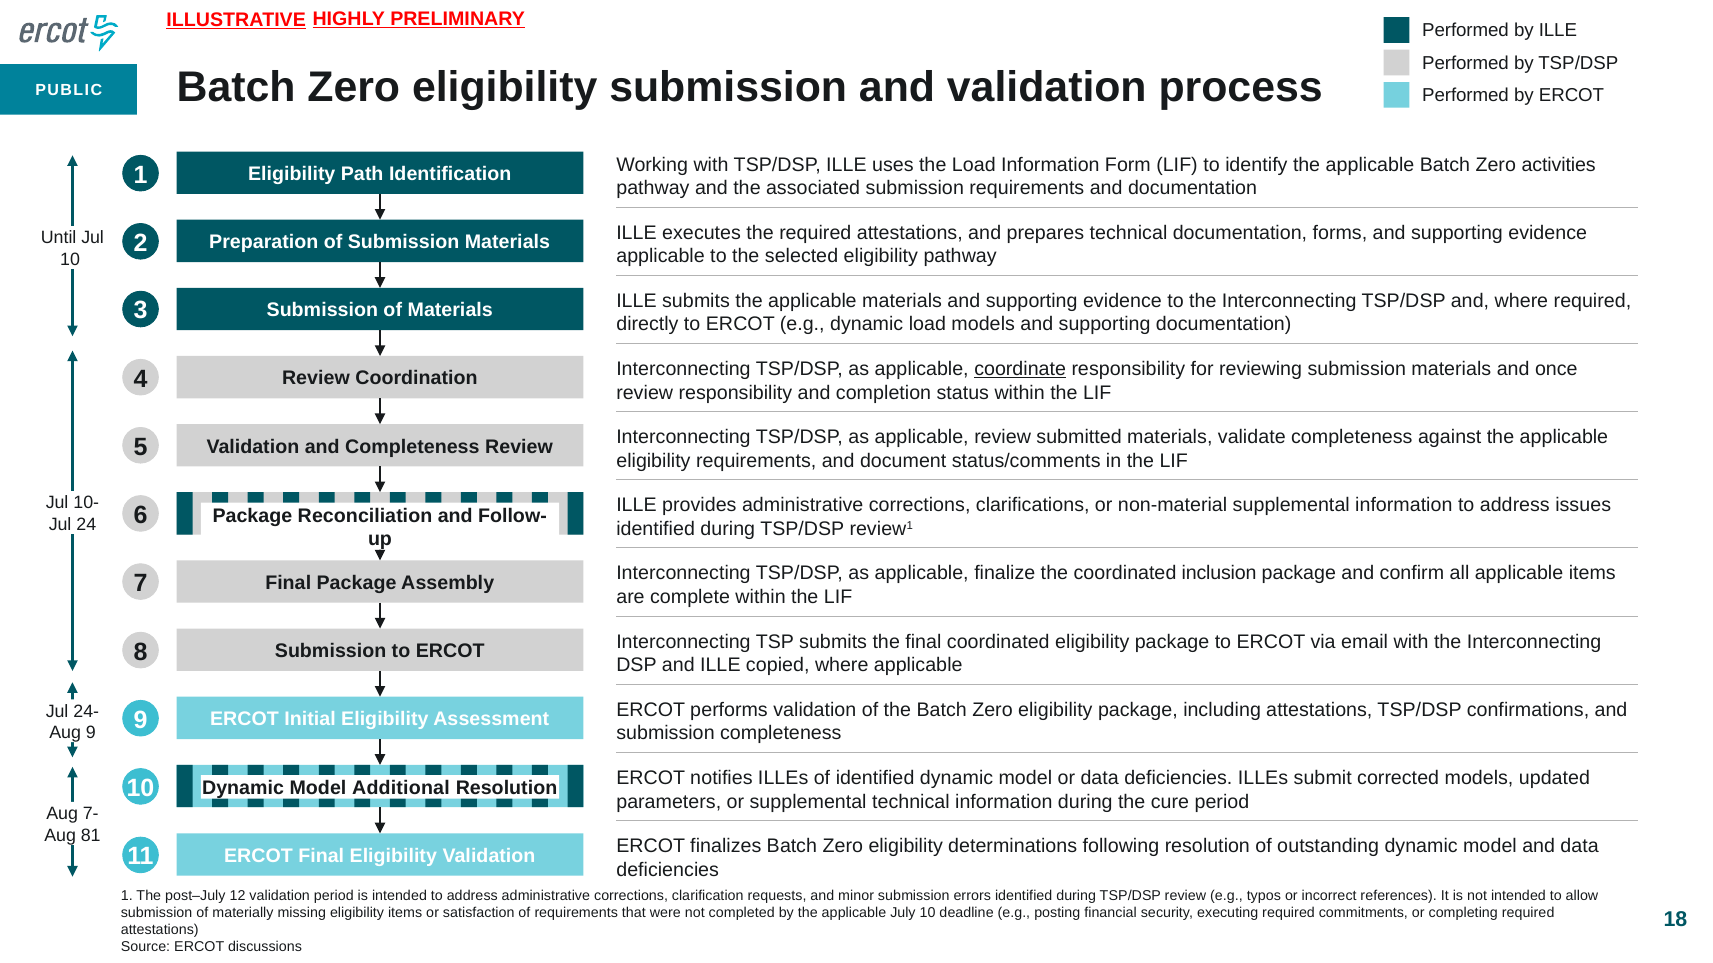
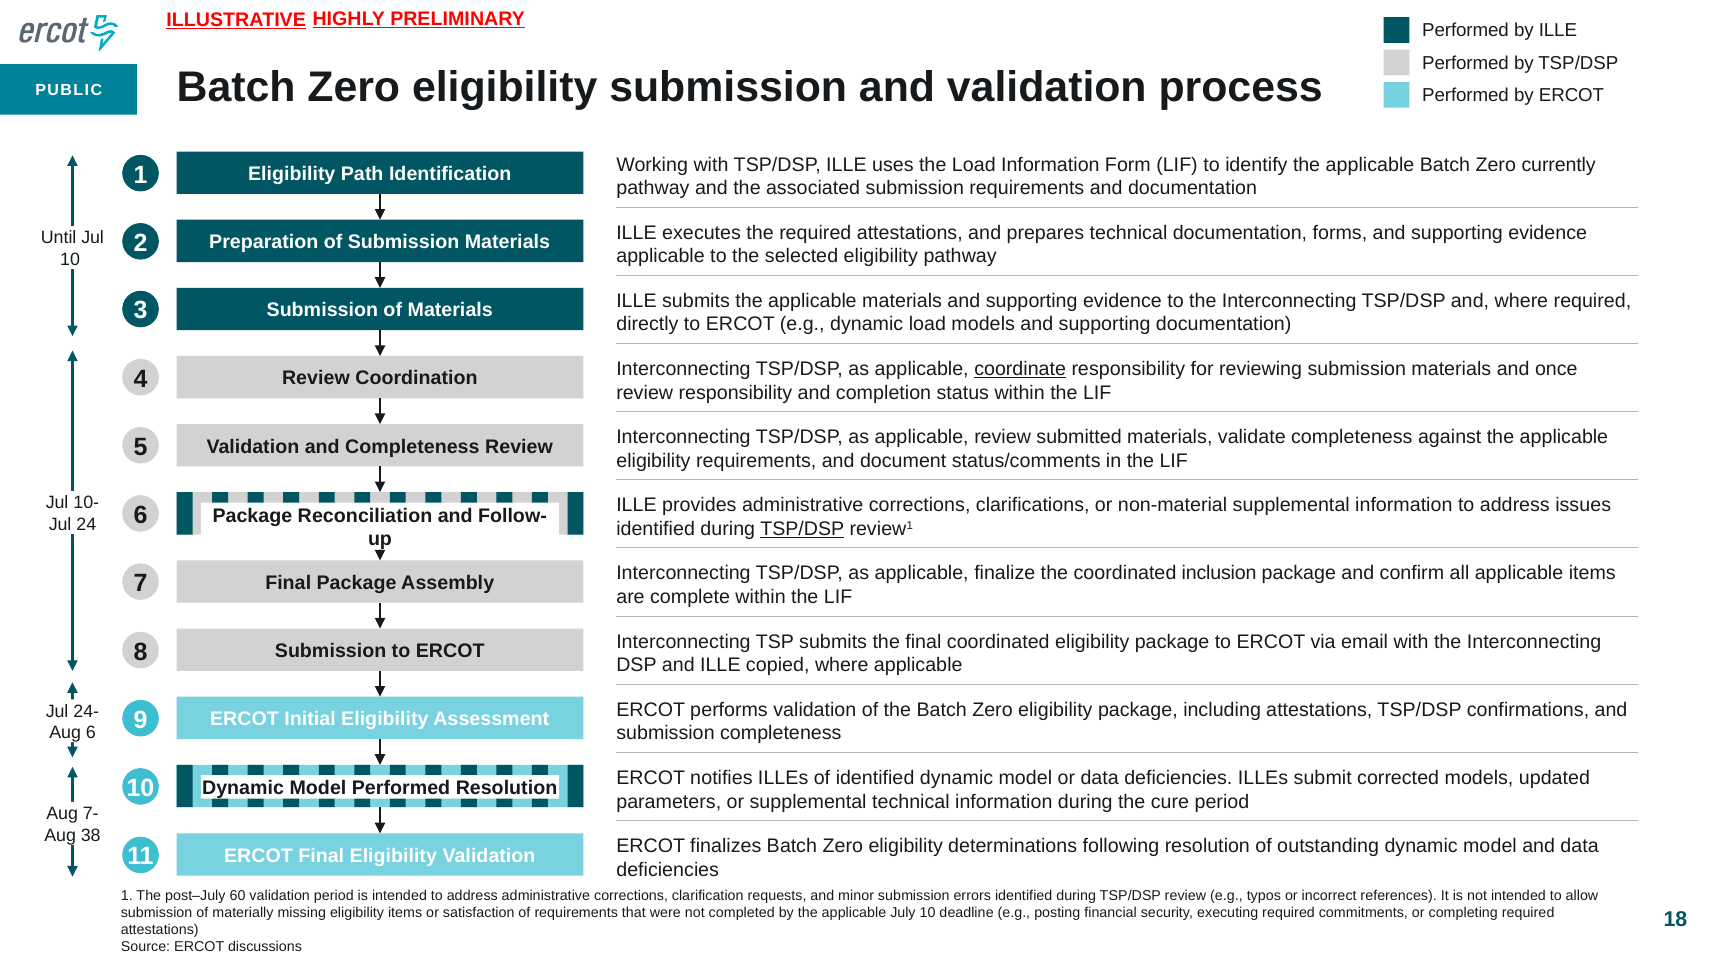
activities: activities -> currently (1559, 165)
TSP/DSP underline: none -> present (802, 529)
Aug 9: 9 -> 6 (91, 733)
Model Additional: Additional -> Performed (401, 789)
81: 81 -> 38 (91, 836)
12: 12 -> 60 (238, 896)
